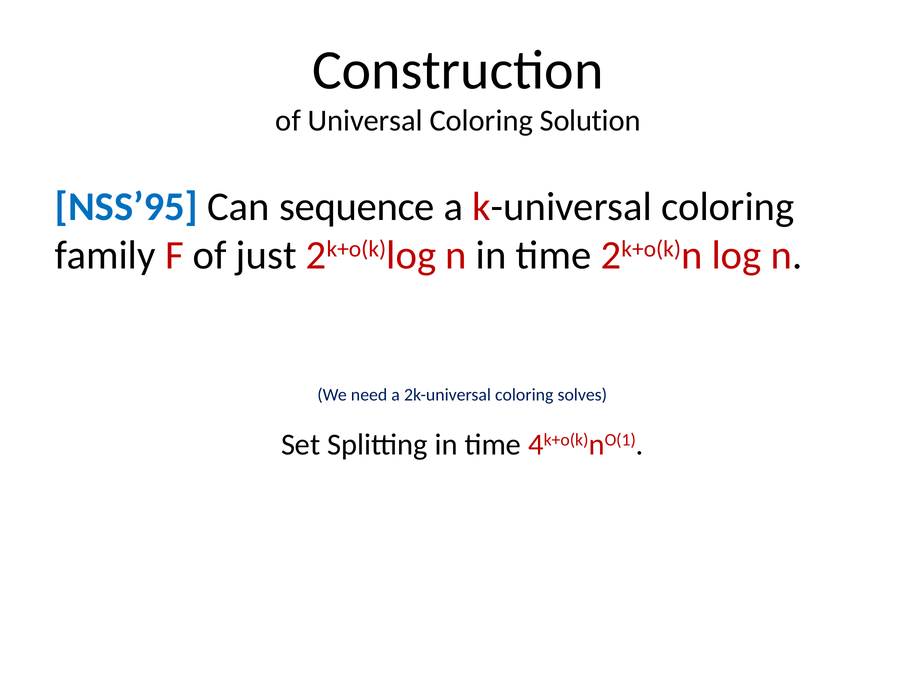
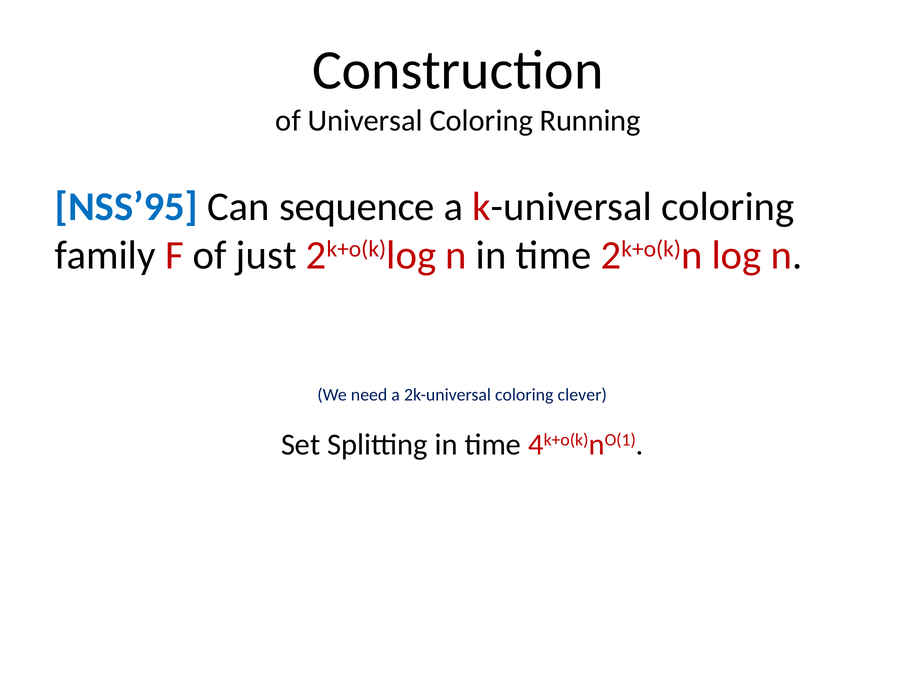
Solution: Solution -> Running (590, 120)
solves: solves -> clever (582, 395)
